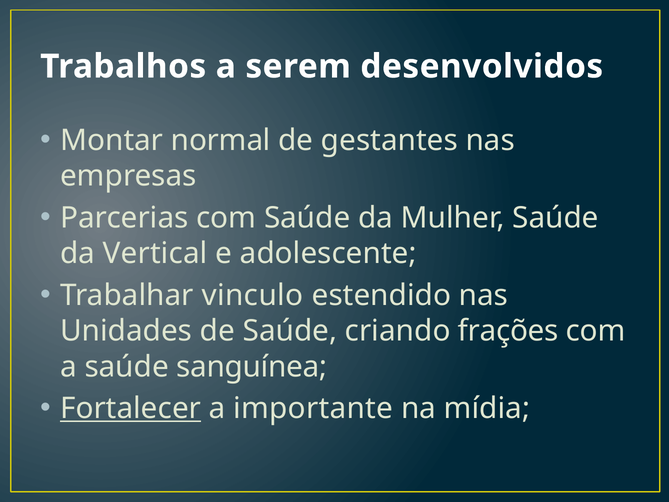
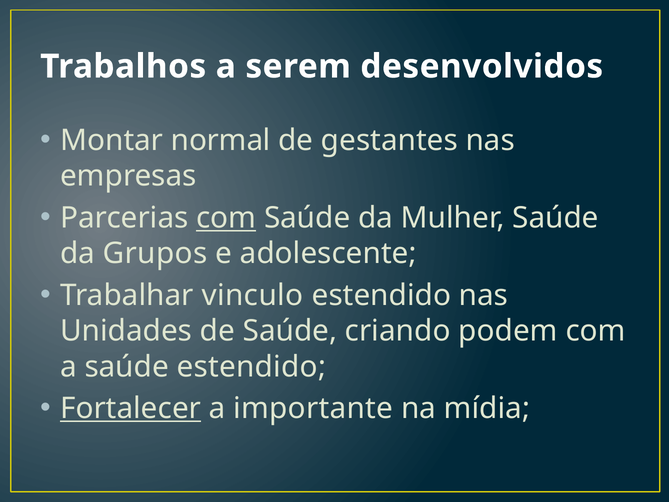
com underline: none -> present (226, 218)
Vertical: Vertical -> Grupos (155, 253)
frações: frações -> podem (508, 331)
saúde sanguínea: sanguínea -> estendido (251, 367)
